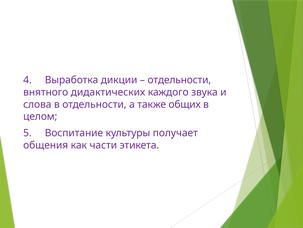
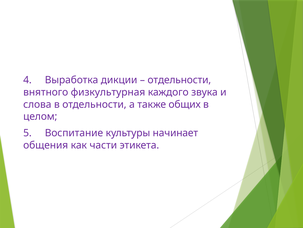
дидактических: дидактических -> физкультурная (108, 92)
получает: получает -> начинает (175, 133)
